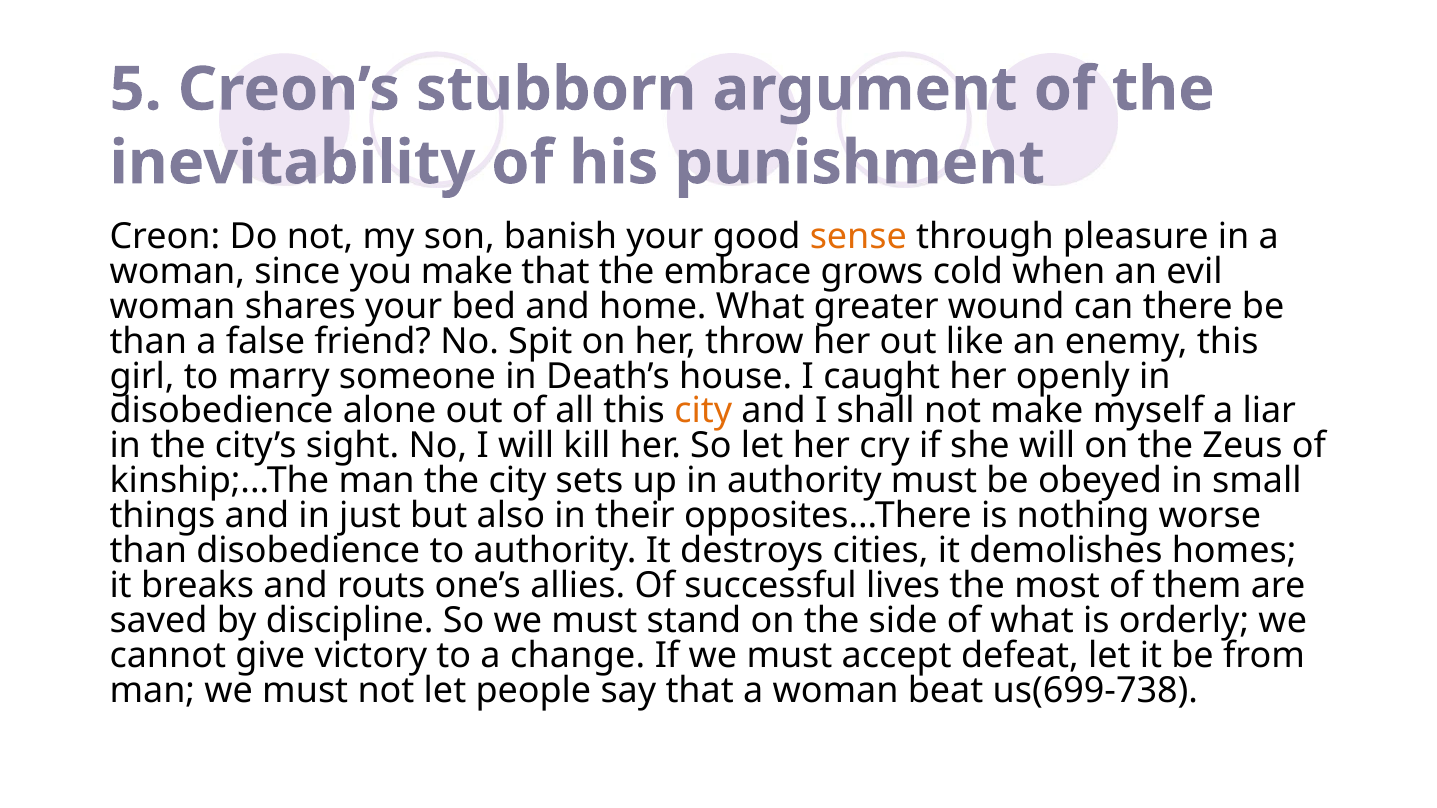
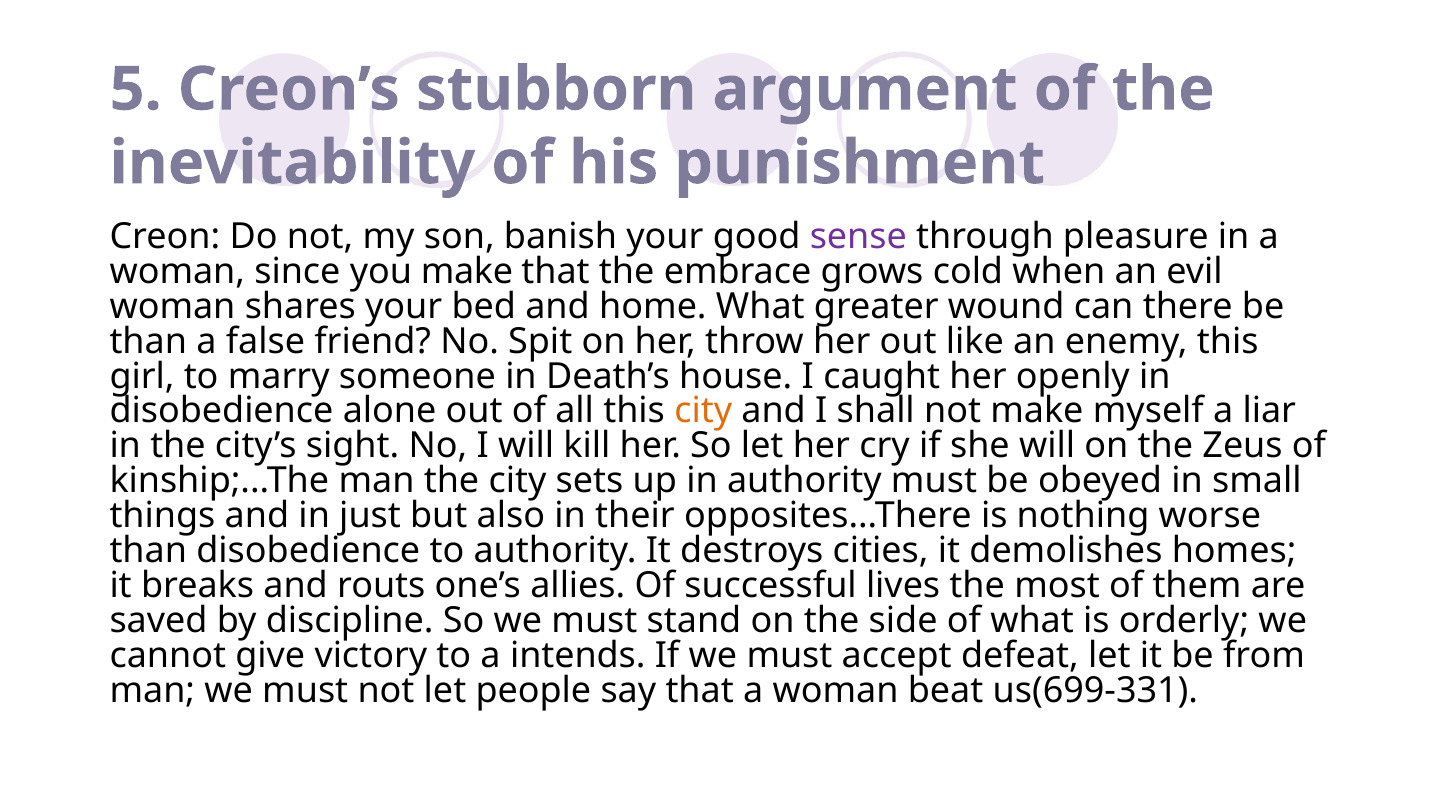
sense colour: orange -> purple (858, 237)
change: change -> intends (578, 656)
us(699-738: us(699-738 -> us(699-331 (1095, 691)
